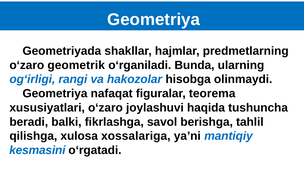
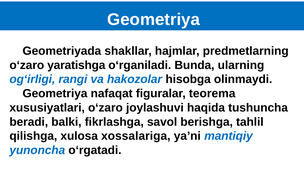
geometrik: geometrik -> yaratishga (76, 65)
kesmasini: kesmasini -> yunoncha (37, 150)
